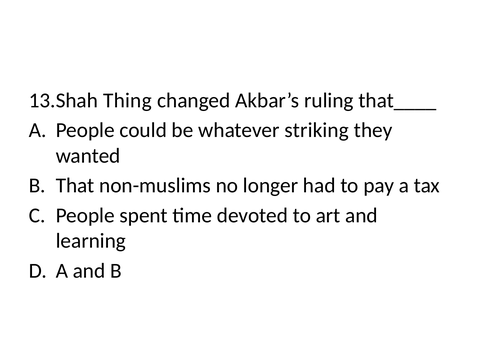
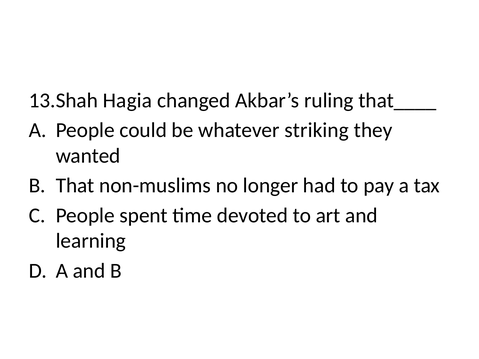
Thing: Thing -> Hagia (127, 100)
